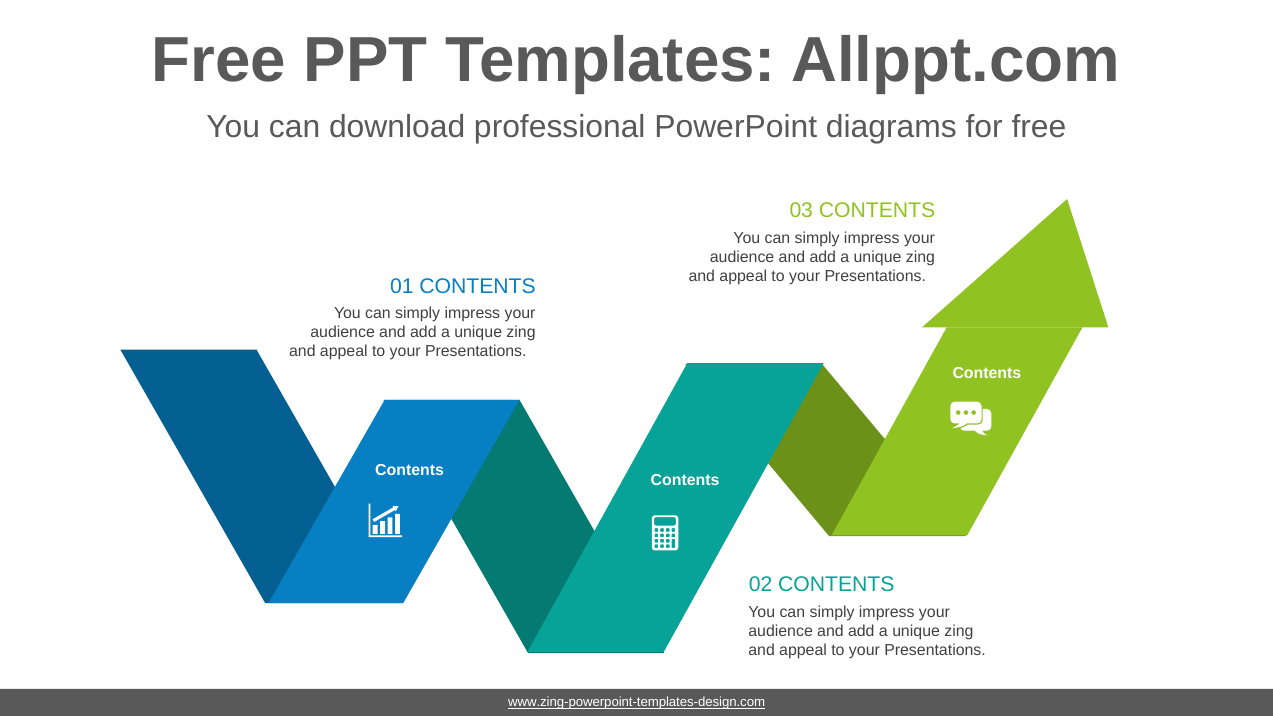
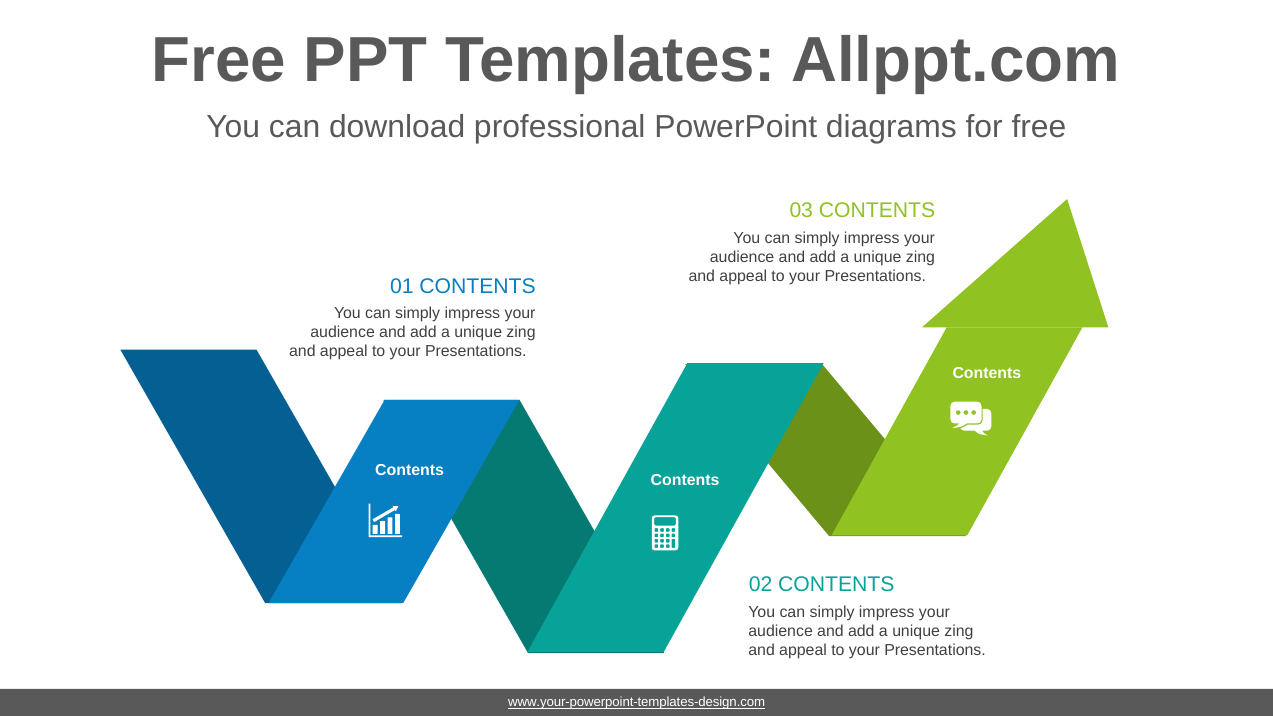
www.zing-powerpoint-templates-design.com: www.zing-powerpoint-templates-design.com -> www.your-powerpoint-templates-design.com (637, 703)
